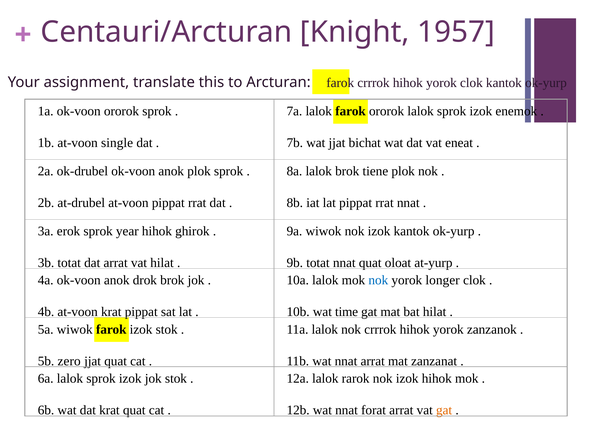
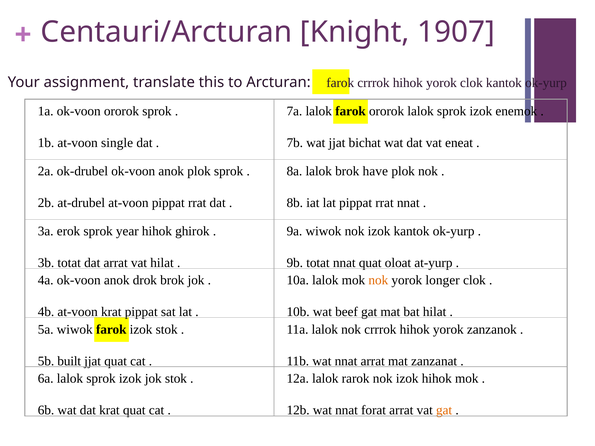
1957: 1957 -> 1907 (456, 32)
tiene: tiene -> have (375, 171)
nok colour: blue -> orange (378, 280)
time: time -> beef (347, 312)
zero: zero -> built (69, 361)
